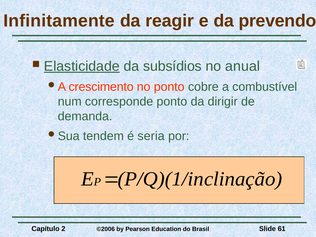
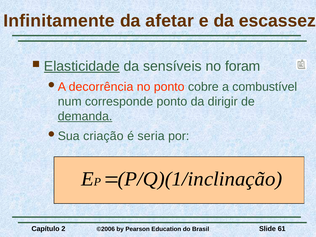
reagir: reagir -> afetar (170, 21)
prevendo: prevendo -> escassez (277, 21)
subsídios: subsídios -> sensíveis (172, 66)
anual: anual -> foram (243, 66)
crescimento: crescimento -> decorrência (101, 87)
demanda underline: none -> present (85, 116)
tendem: tendem -> criação (103, 136)
